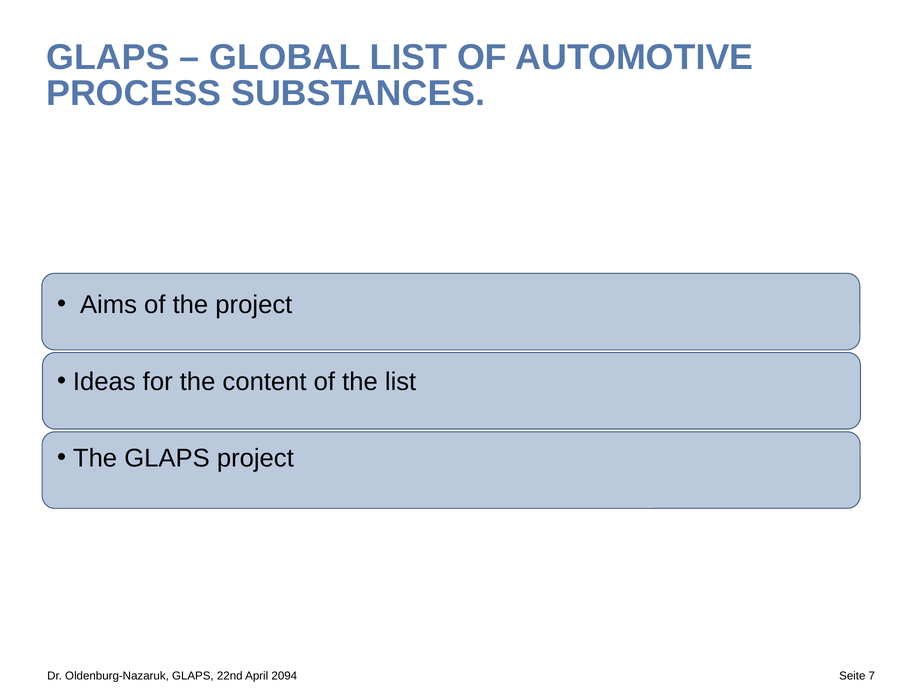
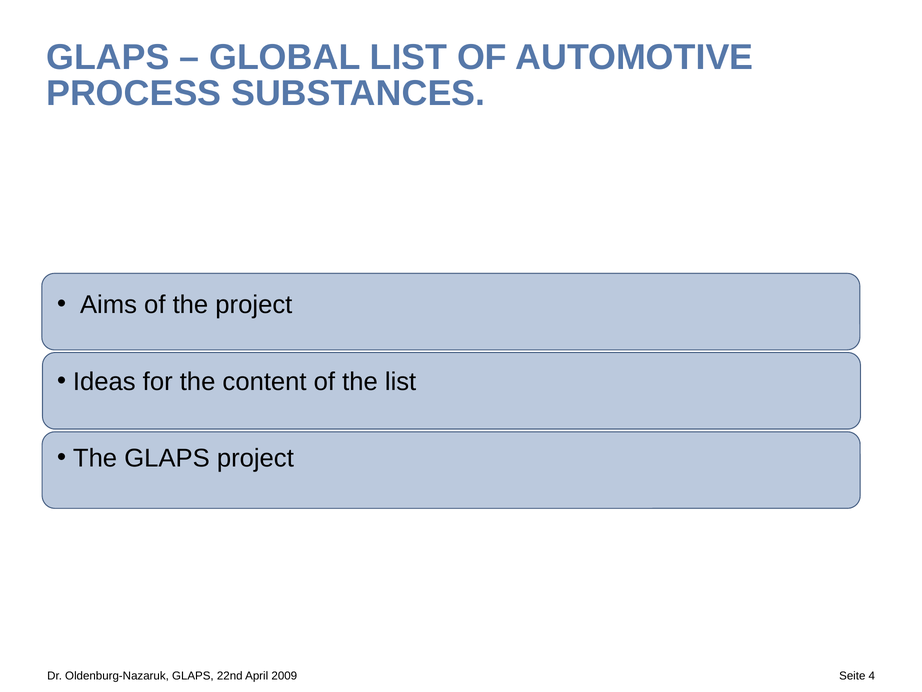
2094: 2094 -> 2009 (284, 676)
7: 7 -> 4 (872, 676)
